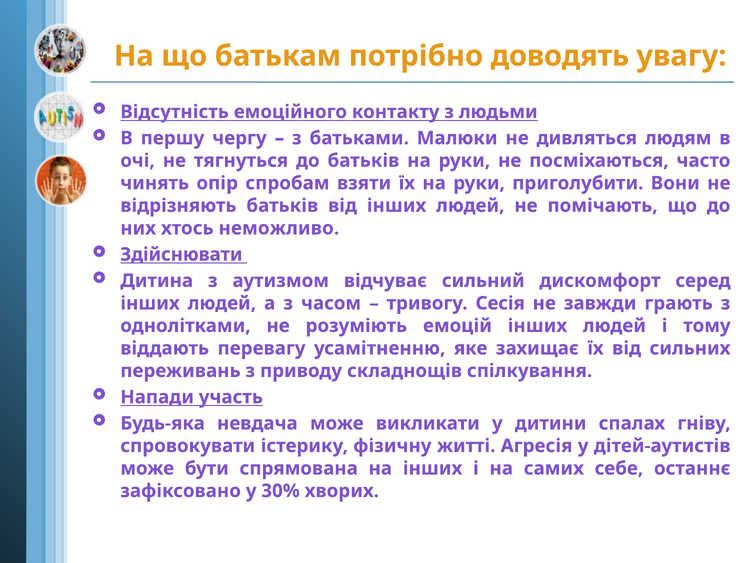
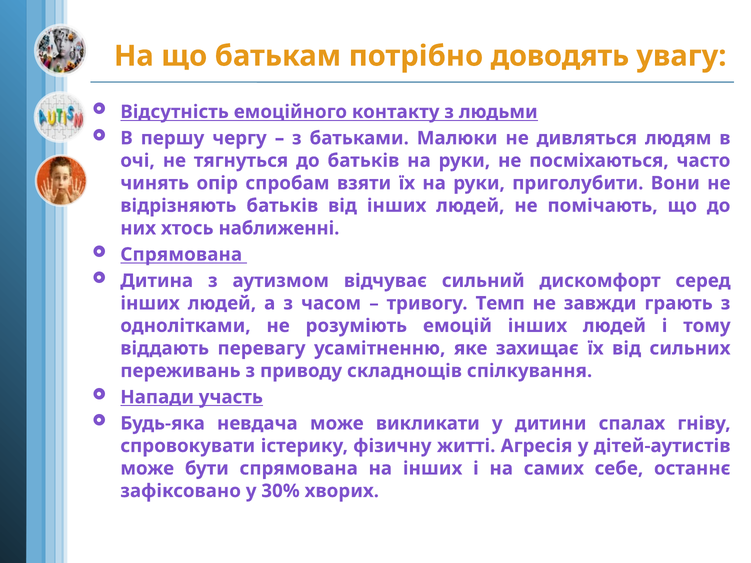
неможливо: неможливо -> наближенні (279, 228)
Здійснювати: Здійснювати -> Спрямована (181, 255)
Сесія: Сесія -> Темп (500, 303)
